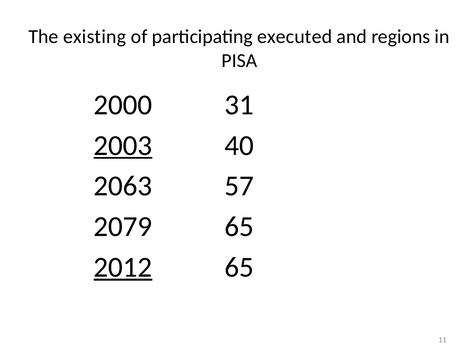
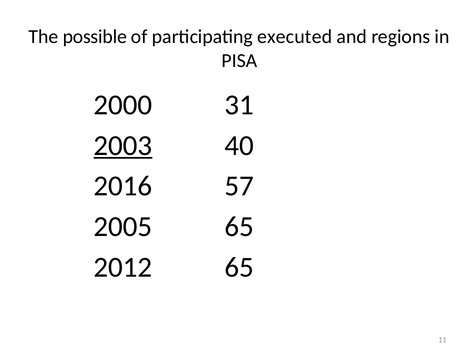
existing: existing -> possible (95, 37)
2063: 2063 -> 2016 (123, 186)
2079: 2079 -> 2005 (123, 227)
2012 underline: present -> none (123, 267)
